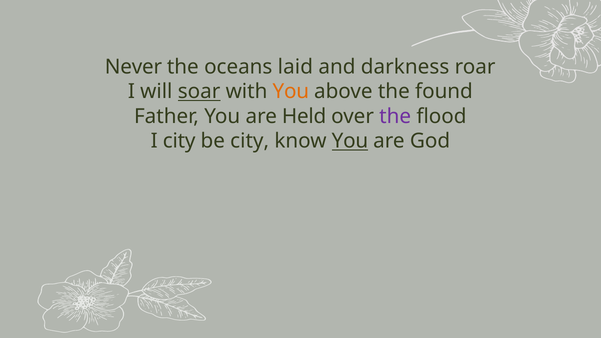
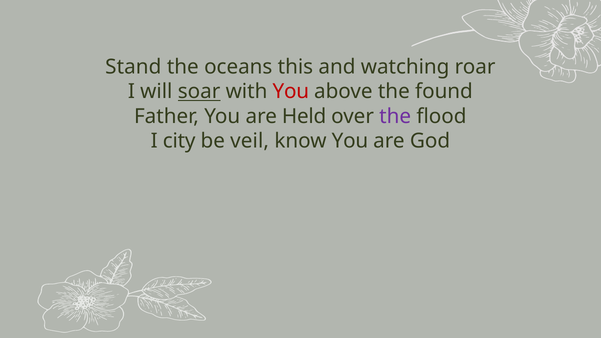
Never: Never -> Stand (133, 67)
laid: laid -> this (295, 67)
darkness: darkness -> watching (405, 67)
You colour: orange -> red (291, 92)
be city: city -> veil (250, 141)
You underline: present -> none (350, 141)
